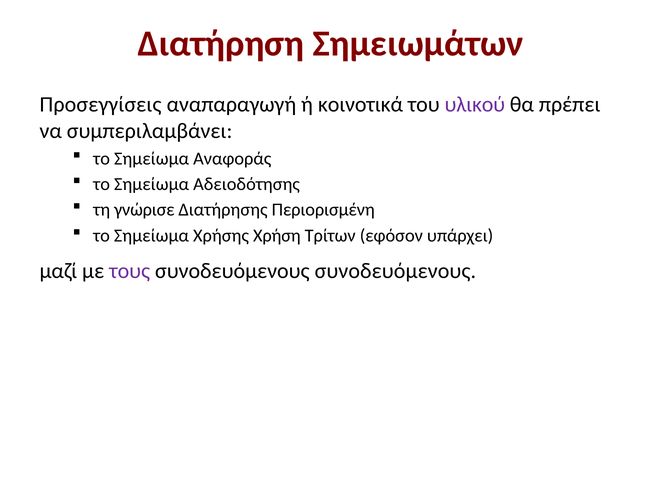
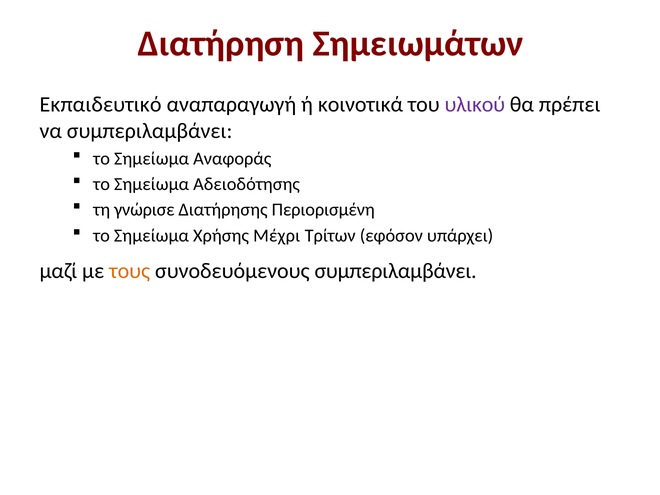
Προσεγγίσεις: Προσεγγίσεις -> Εκπαιδευτικό (101, 104)
Χρήση: Χρήση -> Μέχρι (277, 236)
τους colour: purple -> orange (130, 271)
συνοδευόμενους συνοδευόμενους: συνοδευόμενους -> συμπεριλαμβάνει (396, 271)
